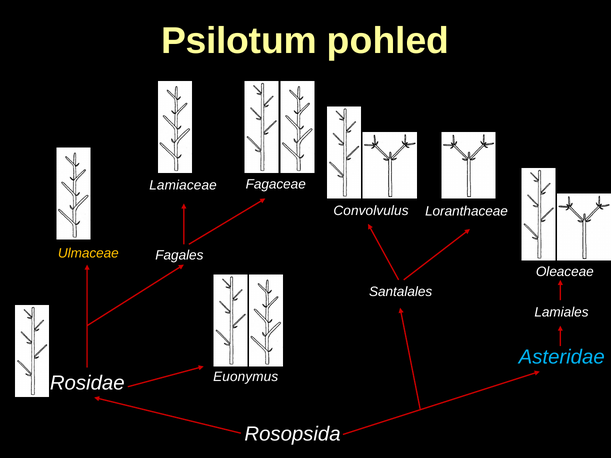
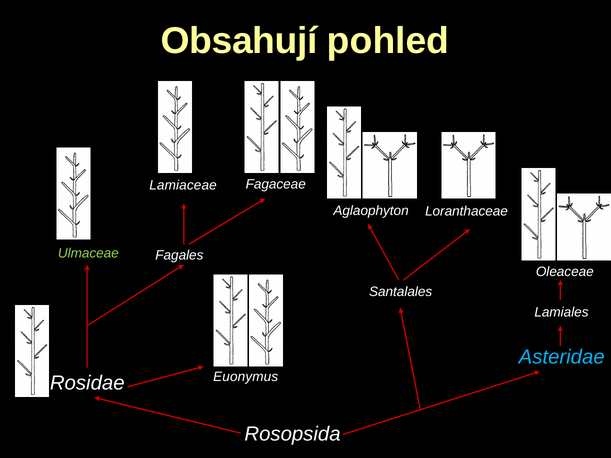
Psilotum: Psilotum -> Obsahují (239, 41)
Convolvulus: Convolvulus -> Aglaophyton (371, 211)
Ulmaceae colour: yellow -> light green (88, 254)
